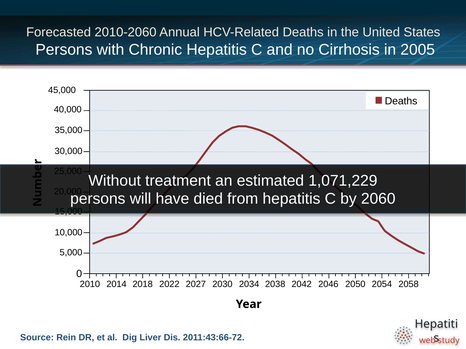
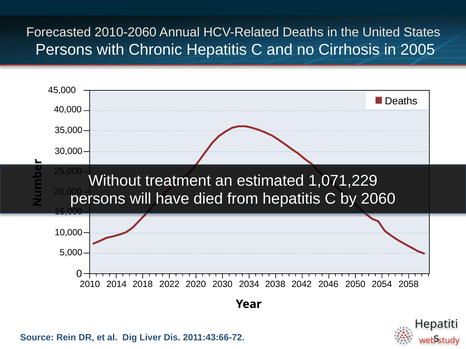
2027: 2027 -> 2020 (196, 285)
